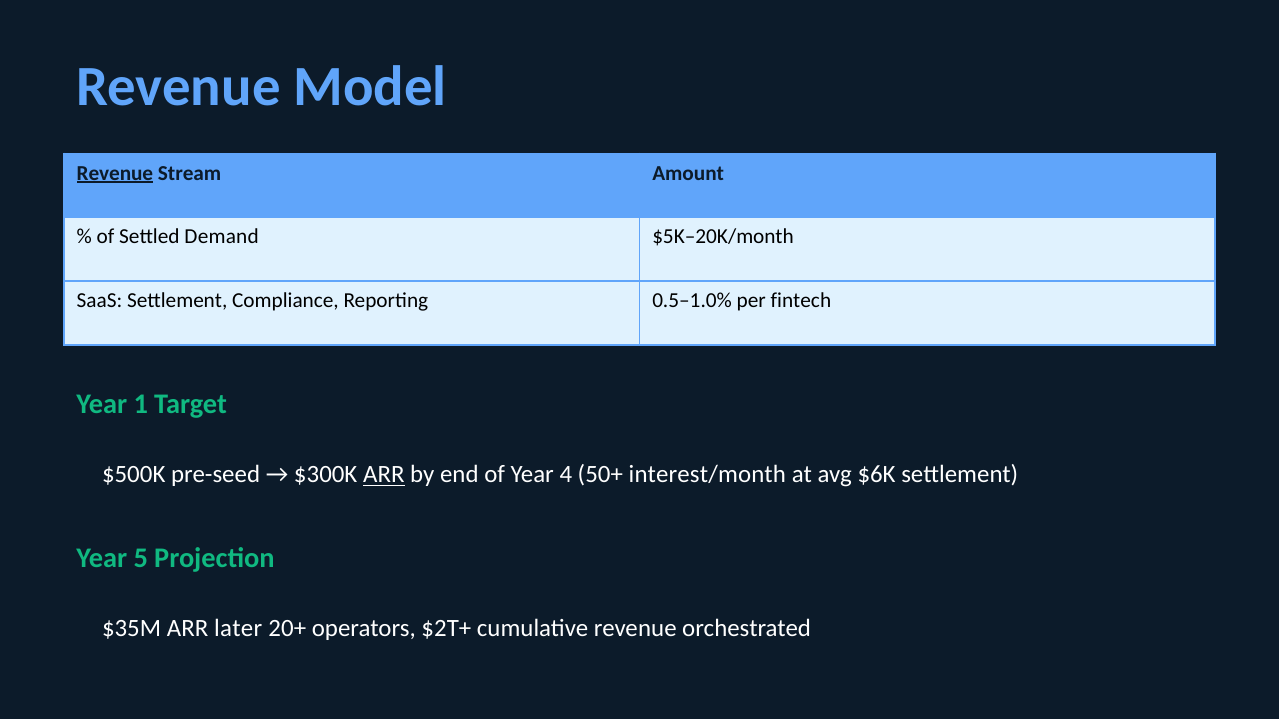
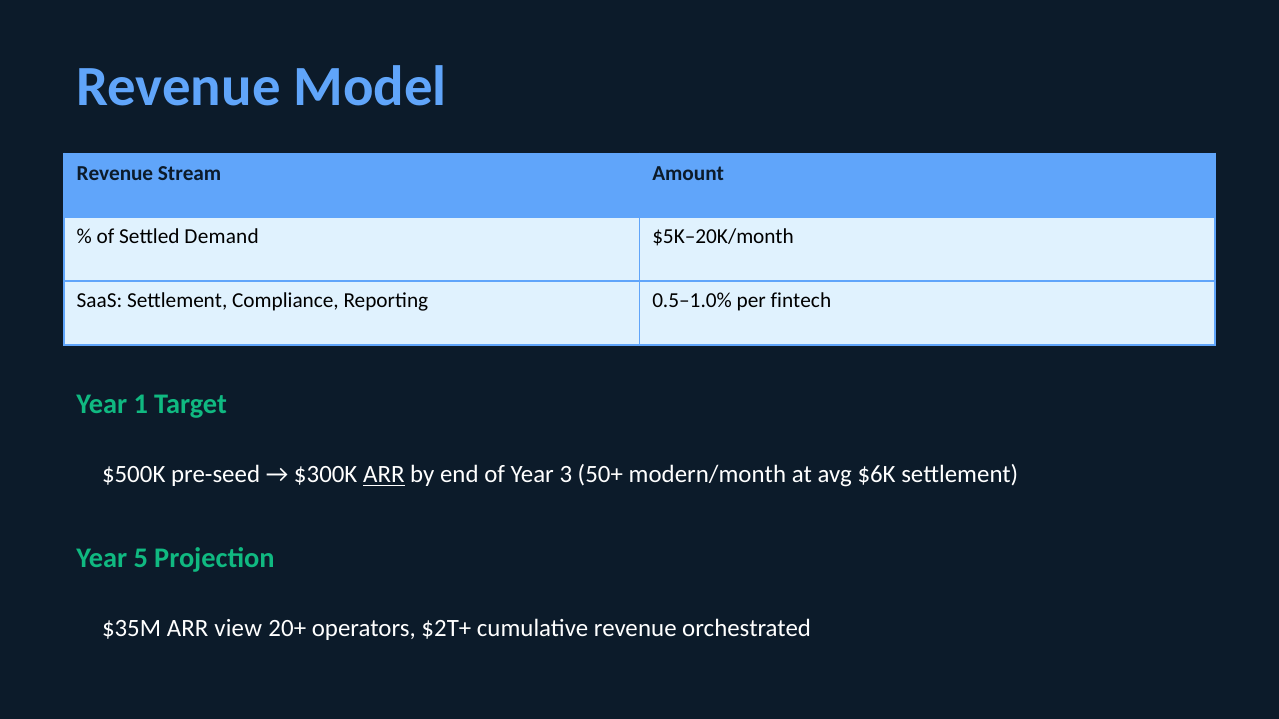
Revenue underline: present -> none (115, 173)
4: 4 -> 3 (566, 475)
interest/month: interest/month -> modern/month (707, 475)
later: later -> view (238, 628)
